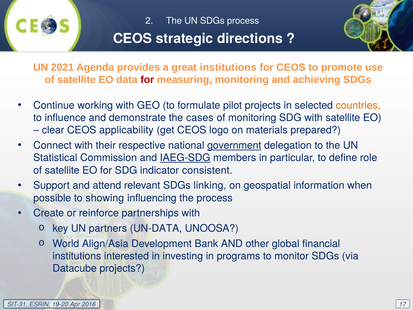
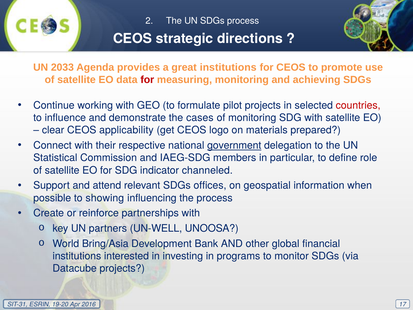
2021: 2021 -> 2033 (62, 67)
countries colour: orange -> red (358, 105)
IAEG-SDG underline: present -> none (185, 158)
consistent: consistent -> channeled (207, 170)
linking: linking -> offices (210, 185)
UN-DATA: UN-DATA -> UN-WELL (156, 228)
Align/Asia: Align/Asia -> Bring/Asia (105, 244)
